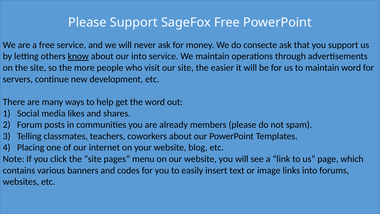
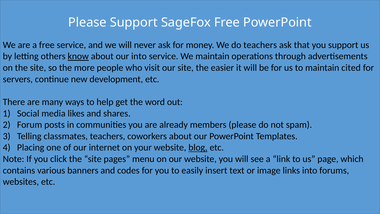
do consecte: consecte -> teachers (260, 45)
maintain word: word -> cited (351, 68)
blog underline: none -> present (198, 147)
